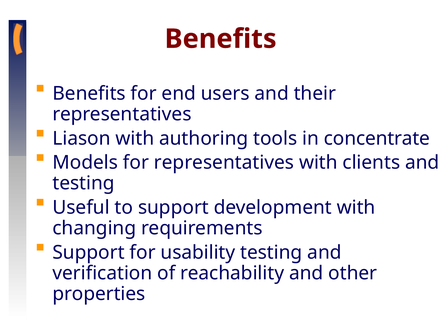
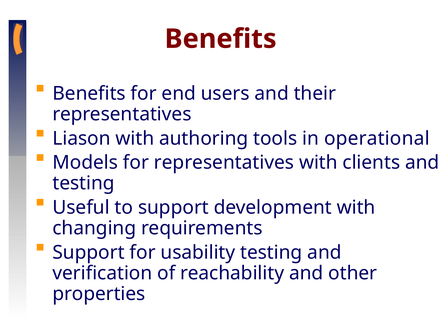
concentrate: concentrate -> operational (377, 138)
